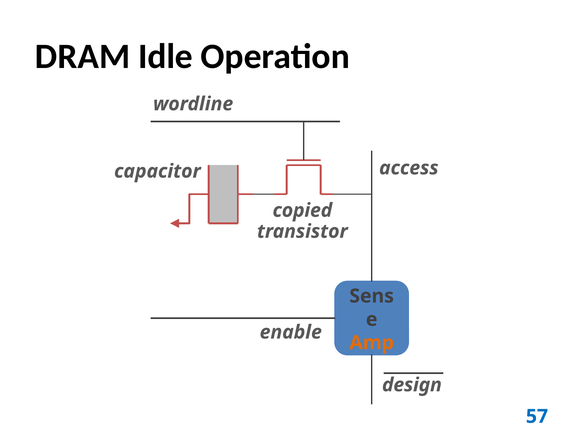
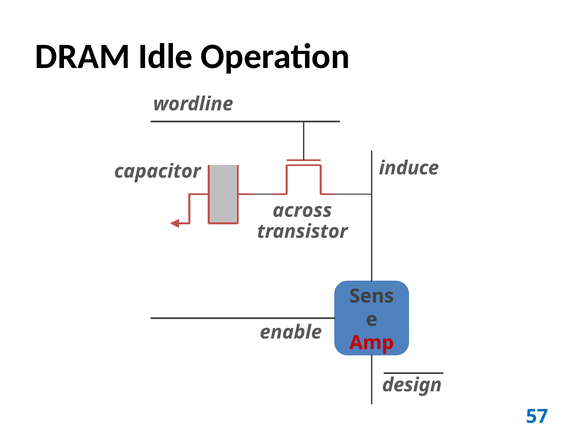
access: access -> induce (409, 168)
copied: copied -> across (302, 211)
Amp colour: orange -> red (372, 343)
